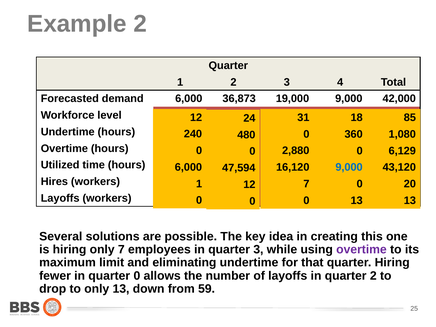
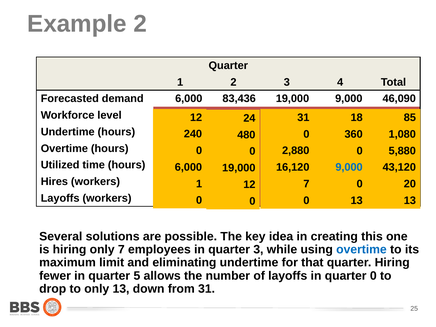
36,873: 36,873 -> 83,436 (239, 99)
42,000: 42,000 -> 46,090 (399, 99)
6,129: 6,129 -> 5,880 (402, 151)
47,594: 47,594 -> 19,000 (239, 168)
overtime colour: purple -> blue (361, 250)
quarter 0: 0 -> 5 (137, 276)
quarter 2: 2 -> 0 (373, 276)
from 59: 59 -> 31 (207, 289)
